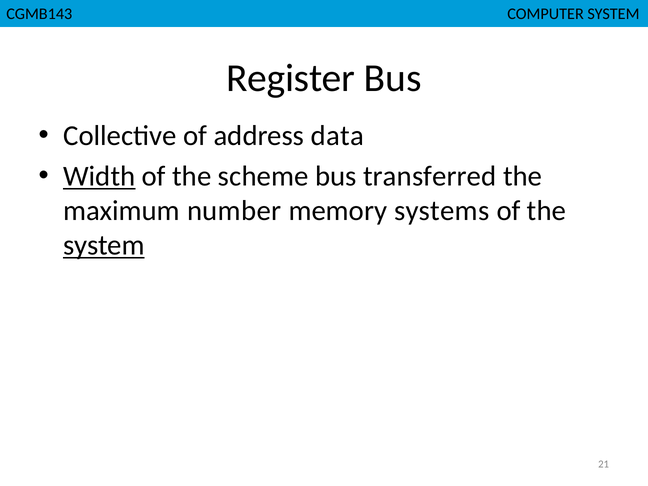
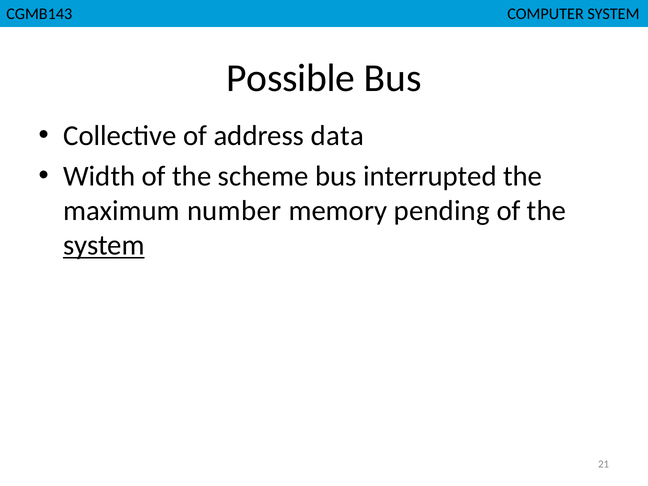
Register: Register -> Possible (291, 78)
Width underline: present -> none (99, 176)
transferred: transferred -> interrupted (430, 176)
systems: systems -> pending (442, 211)
